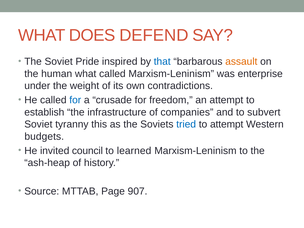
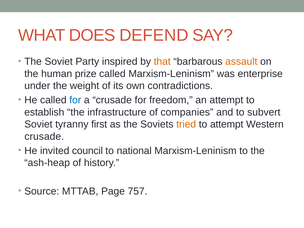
Pride: Pride -> Party (87, 62)
that colour: blue -> orange (162, 62)
human what: what -> prize (86, 74)
this: this -> first (99, 124)
tried colour: blue -> orange (186, 124)
budgets: budgets -> crusade (44, 136)
learned: learned -> national (134, 151)
907: 907 -> 757 (138, 191)
